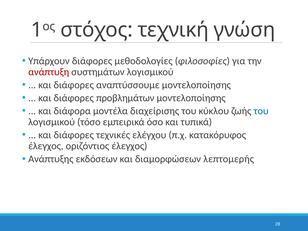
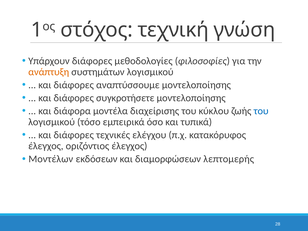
ανάπτυξη colour: red -> orange (49, 72)
προβλημάτων: προβλημάτων -> συγκροτήσετε (125, 98)
Ανάπτυξης: Ανάπτυξης -> Μοντέλων (51, 159)
